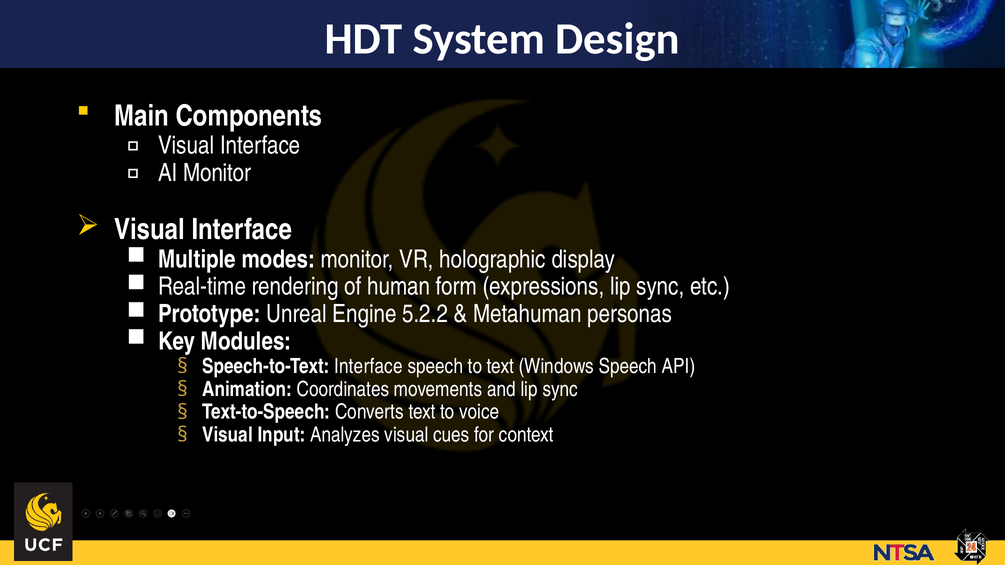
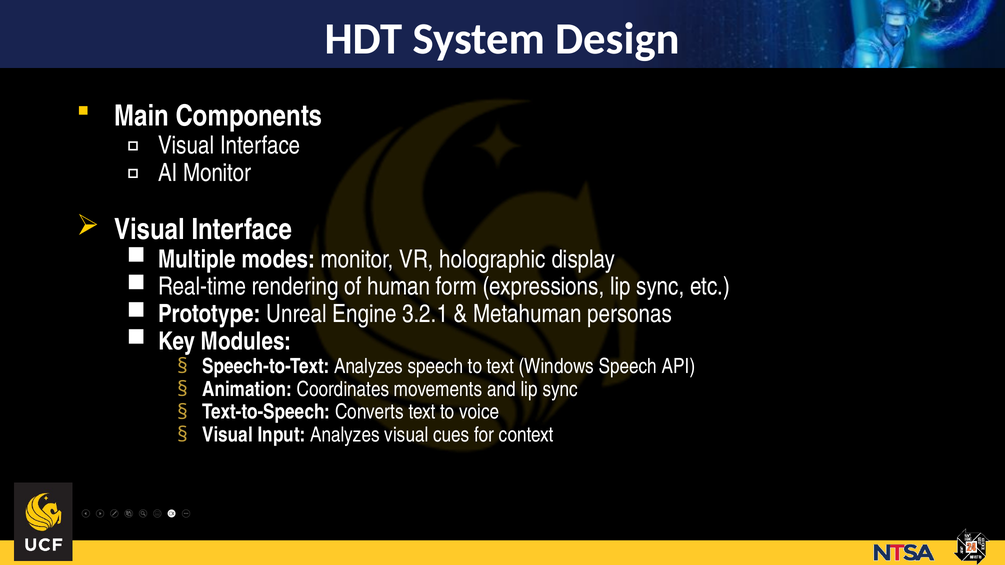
5.2.2: 5.2.2 -> 3.2.1 (425, 314)
Speech-to-Text Interface: Interface -> Analyzes (369, 367)
